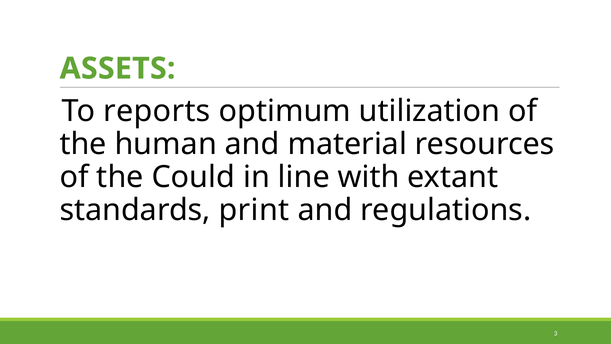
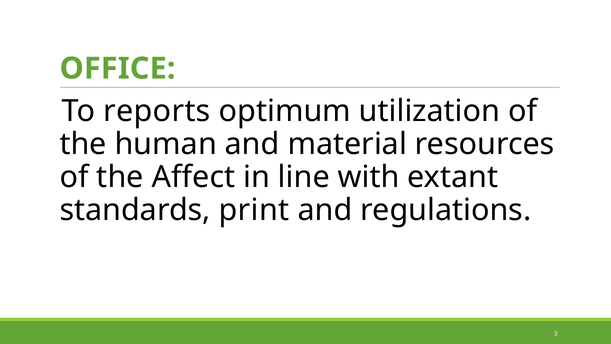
ASSETS: ASSETS -> OFFICE (118, 68)
Could: Could -> Affect (193, 177)
